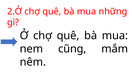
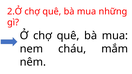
cũng: cũng -> cháu (72, 49)
